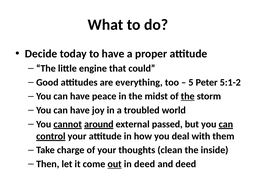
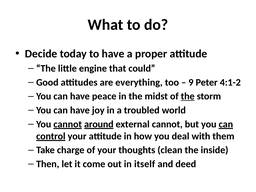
5: 5 -> 9 (191, 82)
5:1-2: 5:1-2 -> 4:1-2 (230, 82)
external passed: passed -> cannot (167, 124)
out underline: present -> none (115, 164)
in deed: deed -> itself (145, 164)
